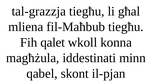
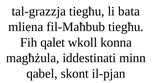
għal: għal -> bata (129, 11)
